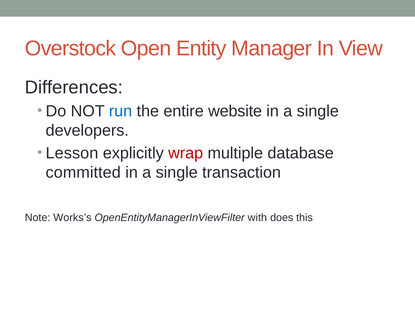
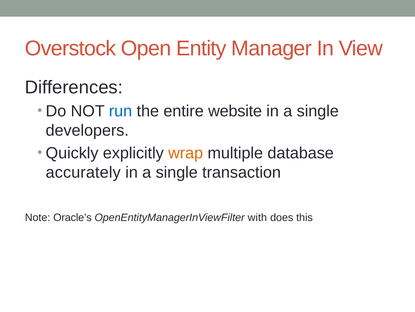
Lesson: Lesson -> Quickly (72, 153)
wrap colour: red -> orange (186, 153)
committed: committed -> accurately (83, 172)
Works’s: Works’s -> Oracle’s (72, 217)
